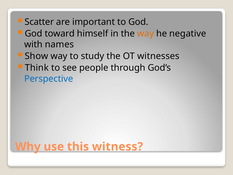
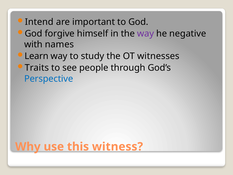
Scatter: Scatter -> Intend (39, 22)
toward: toward -> forgive (60, 34)
way colour: orange -> purple (146, 34)
Show: Show -> Learn (37, 56)
Think: Think -> Traits (37, 68)
